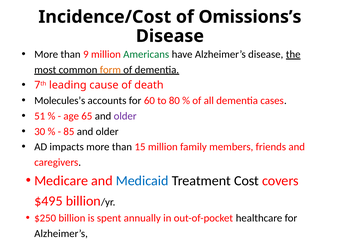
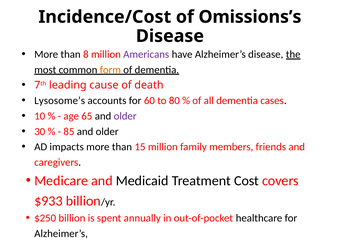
9: 9 -> 8 (86, 54)
Americans colour: green -> purple (146, 54)
Molecules’s: Molecules’s -> Lysosome’s (60, 101)
51: 51 -> 10 (40, 116)
Medicaid colour: blue -> black (142, 181)
$495: $495 -> $933 (48, 202)
